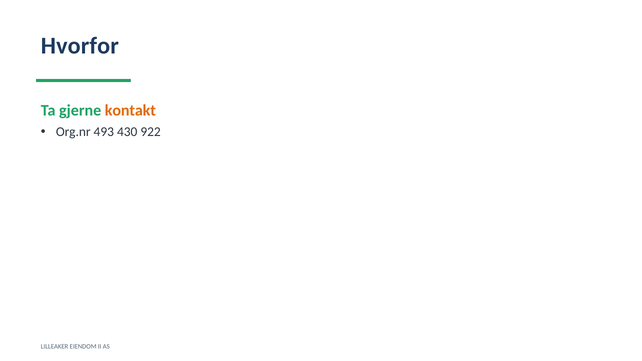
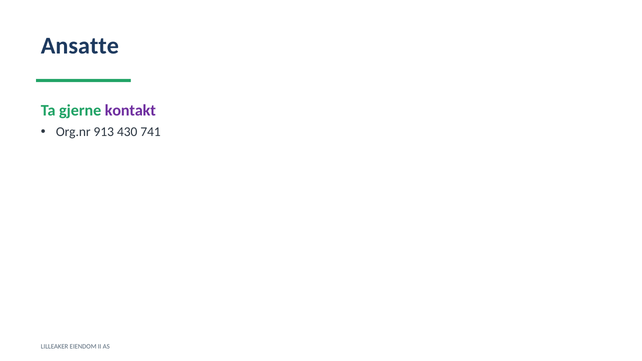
Hvorfor: Hvorfor -> Ansatte (80, 46)
kontakt colour: orange -> purple (130, 111)
493: 493 -> 913 (104, 132)
922: 922 -> 741 (151, 132)
